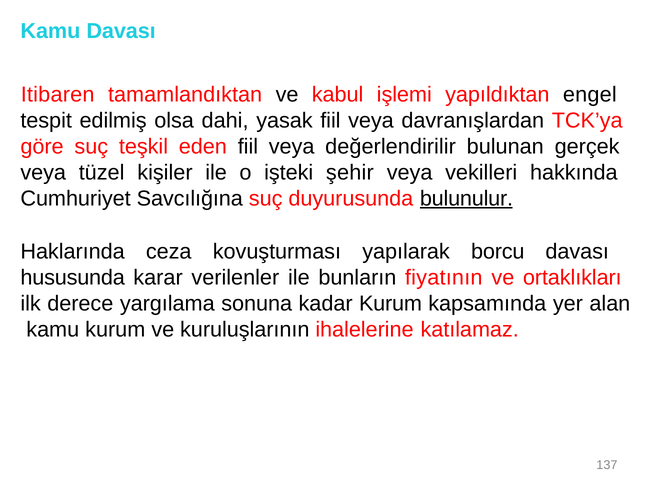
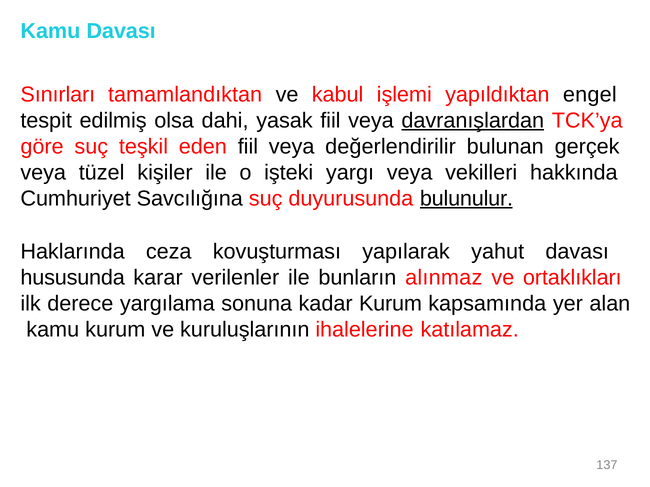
Itibaren: Itibaren -> Sınırları (58, 95)
davranışlardan underline: none -> present (473, 121)
şehir: şehir -> yargı (350, 173)
borcu: borcu -> yahut (498, 252)
fiyatının: fiyatının -> alınmaz (444, 278)
